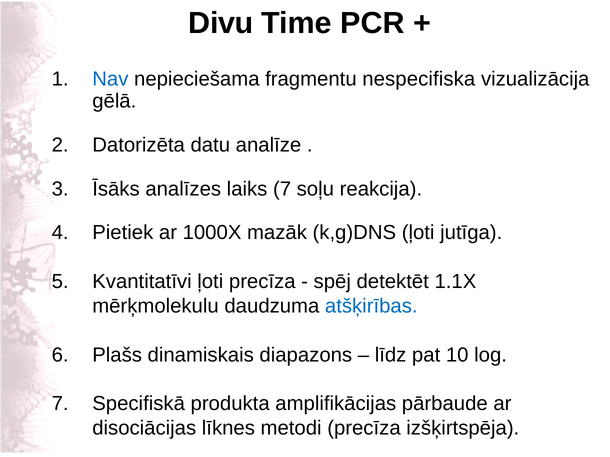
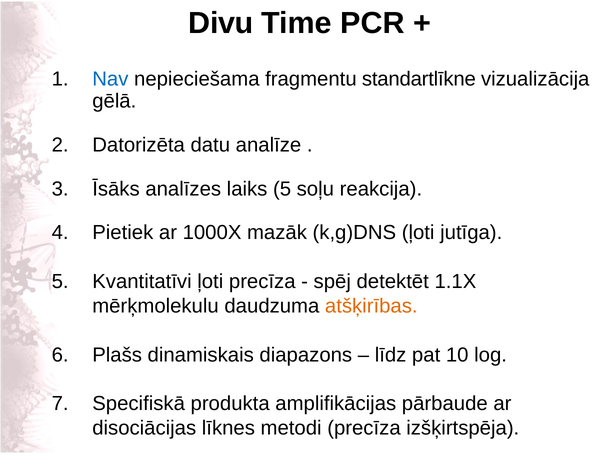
nespecifiska: nespecifiska -> standartlīkne (419, 79)
laiks 7: 7 -> 5 (282, 189)
atšķirības colour: blue -> orange (371, 306)
